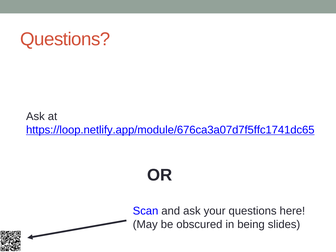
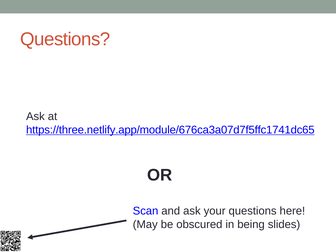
https://loop.netlify.app/module/676ca3a07d7f5ffc1741dc65: https://loop.netlify.app/module/676ca3a07d7f5ffc1741dc65 -> https://three.netlify.app/module/676ca3a07d7f5ffc1741dc65 (170, 130)
